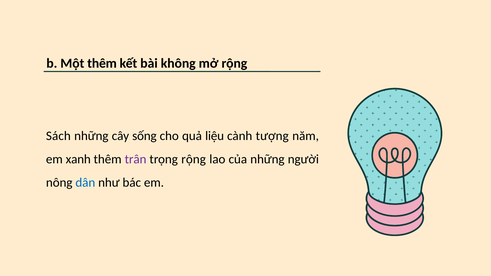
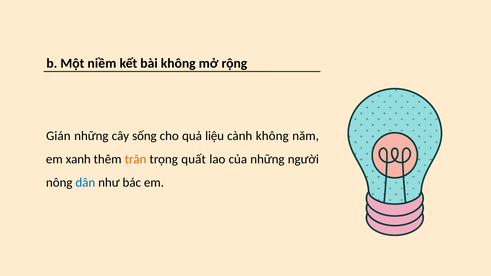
Một thêm: thêm -> niềm (102, 63)
Sách: Sách -> Gián (58, 136)
cành tượng: tượng -> không (272, 136)
trân colour: purple -> orange (136, 159)
trọng rộng: rộng -> quất (194, 159)
